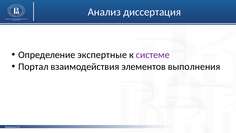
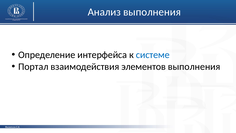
Анализ диссертация: диссертация -> выполнения (152, 12)
экспертные: экспертные -> интерфейса (102, 55)
системе colour: purple -> blue (153, 55)
